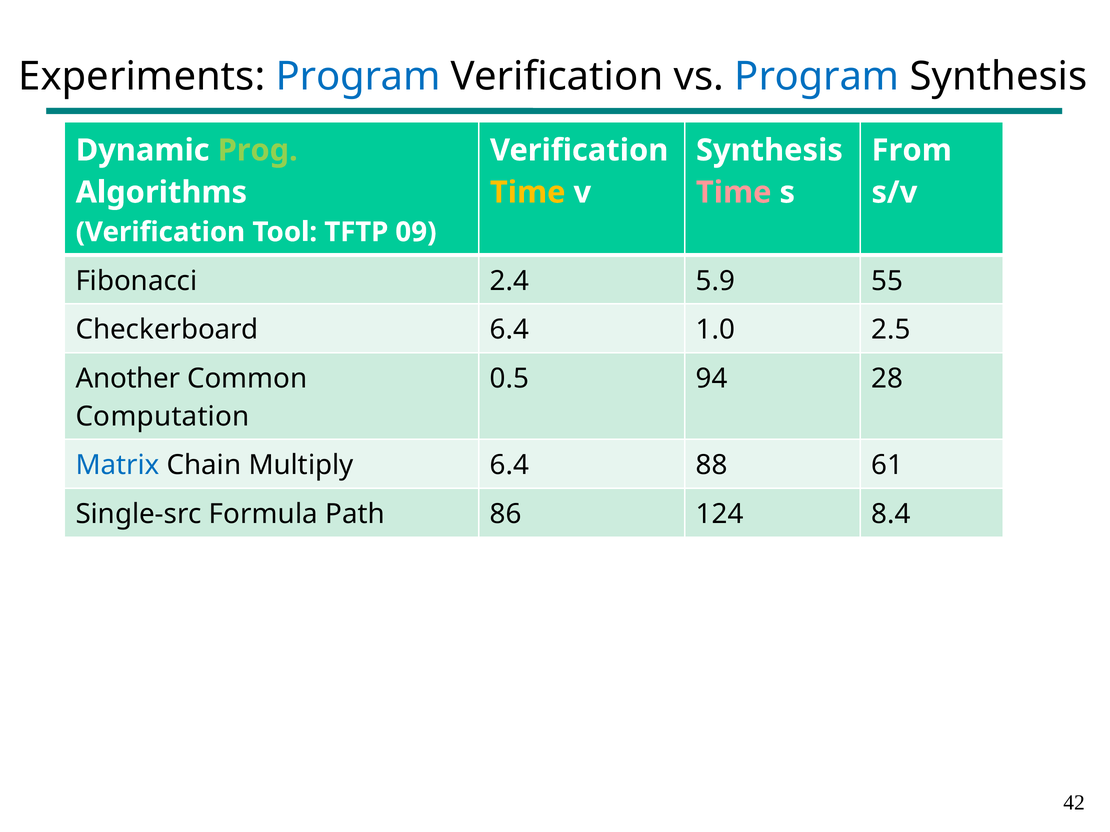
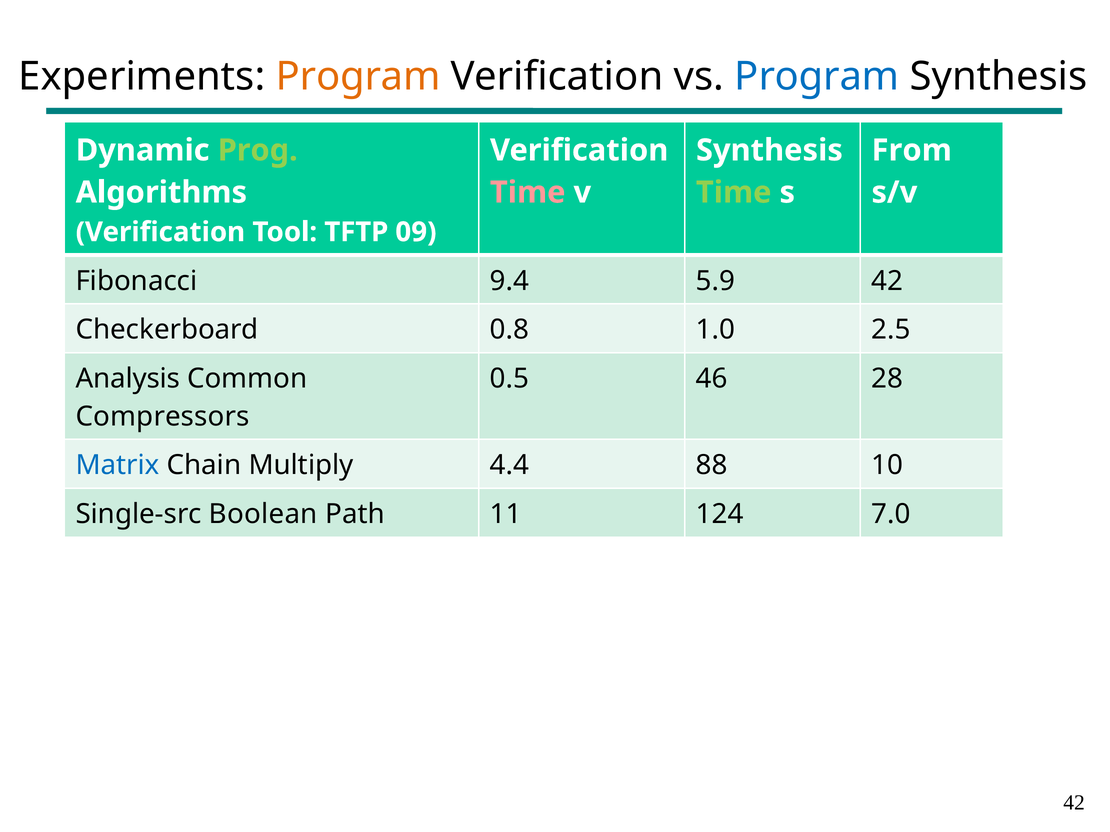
Program colour: blue -> orange (358, 77)
Time colour: yellow -> pink (528, 193)
Time colour: pink -> light green (734, 193)
2.4: 2.4 -> 9.4 (510, 281)
5.9 55: 55 -> 42 (887, 281)
Checkerboard 6.4: 6.4 -> 0.8 (510, 330)
Another: Another -> Analysis (128, 379)
94: 94 -> 46 (712, 379)
Computation: Computation -> Compressors (163, 417)
Multiply 6.4: 6.4 -> 4.4 (510, 466)
61: 61 -> 10 (887, 466)
Formula: Formula -> Boolean (263, 514)
86: 86 -> 11 (506, 514)
8.4: 8.4 -> 7.0 (891, 514)
